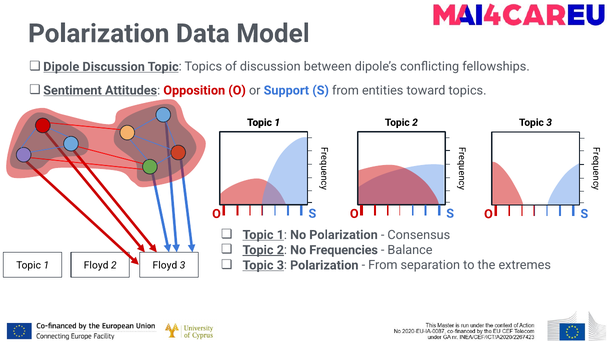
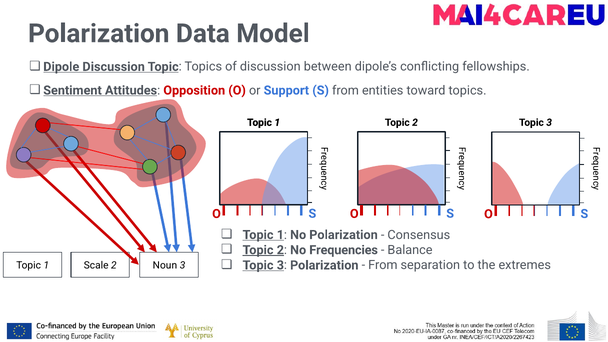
1 Floyd: Floyd -> Scale (96, 265)
2 Floyd: Floyd -> Noun (165, 265)
